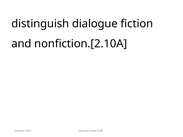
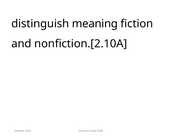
dialogue: dialogue -> meaning (95, 24)
